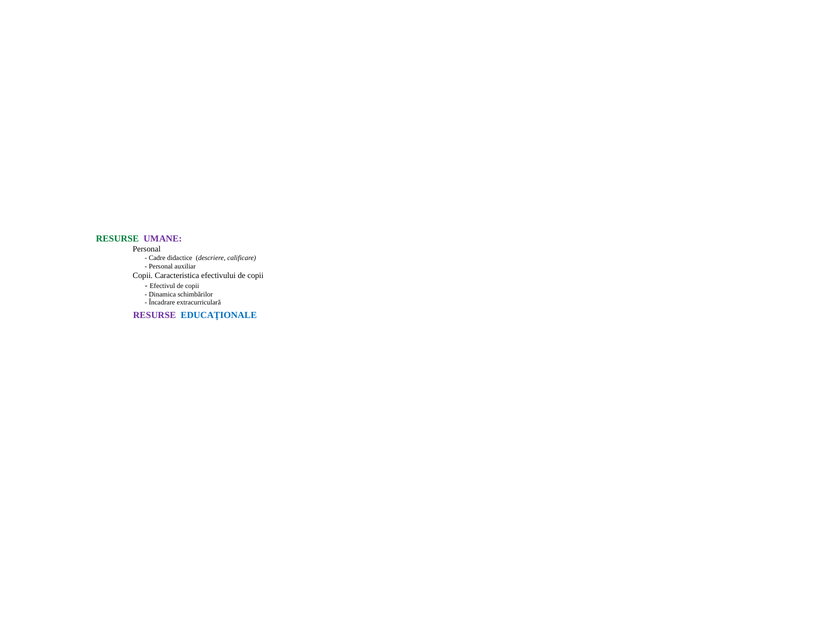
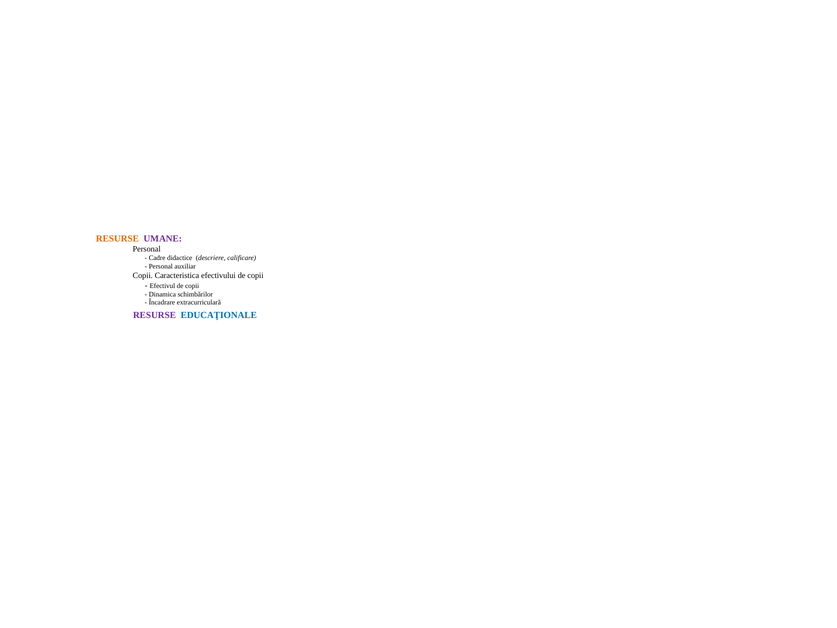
RESURSE colour: green -> orange (117, 239)
